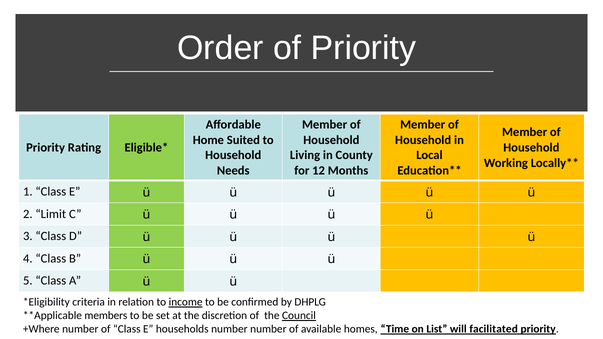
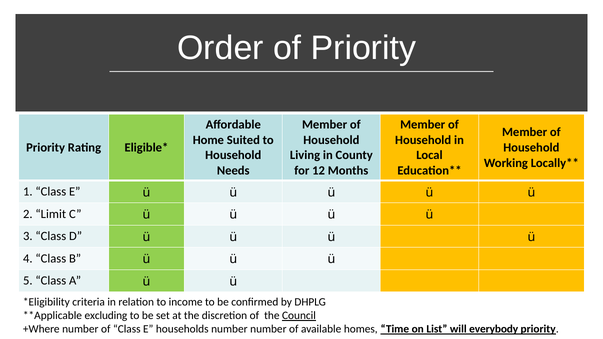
income underline: present -> none (186, 302)
members: members -> excluding (106, 316)
facilitated: facilitated -> everybody (494, 329)
